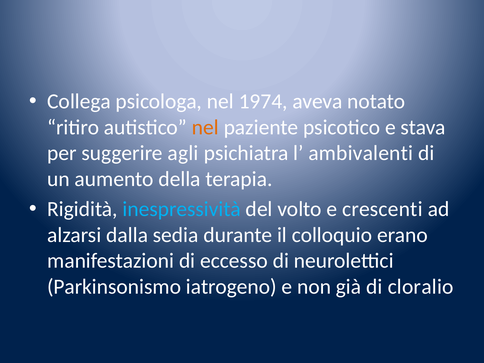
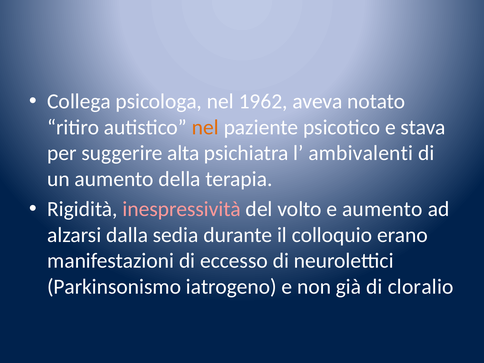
1974: 1974 -> 1962 (263, 102)
agli: agli -> alta (183, 153)
inespressività colour: light blue -> pink (182, 209)
e crescenti: crescenti -> aumento (382, 209)
